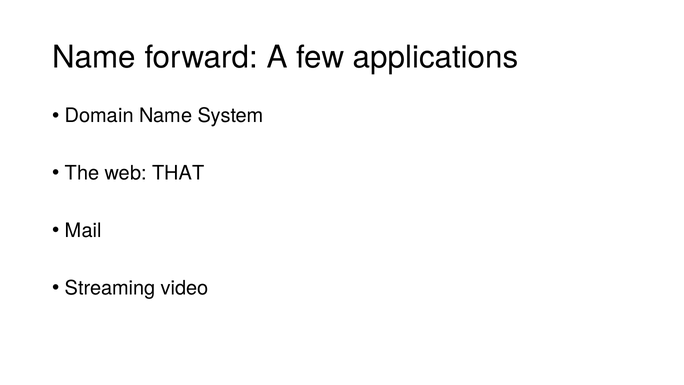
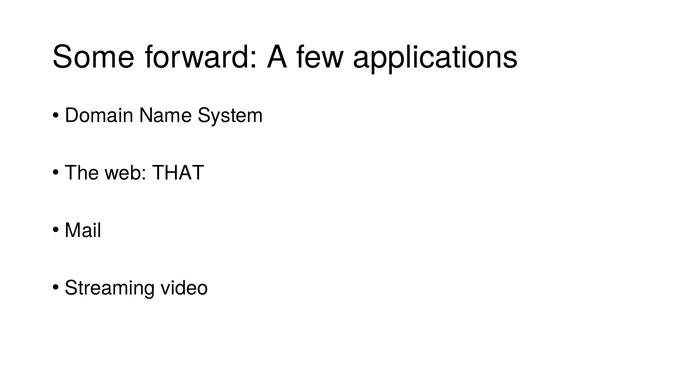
Name: Name -> Some (94, 57)
